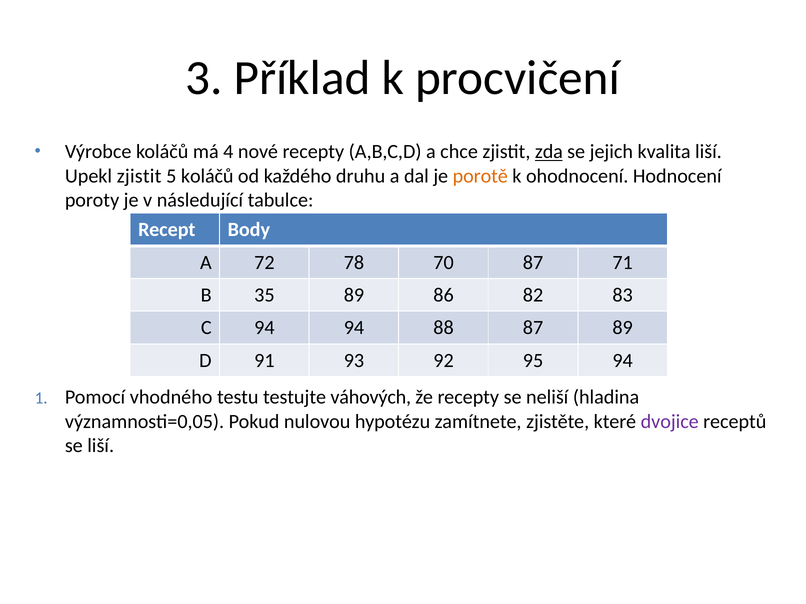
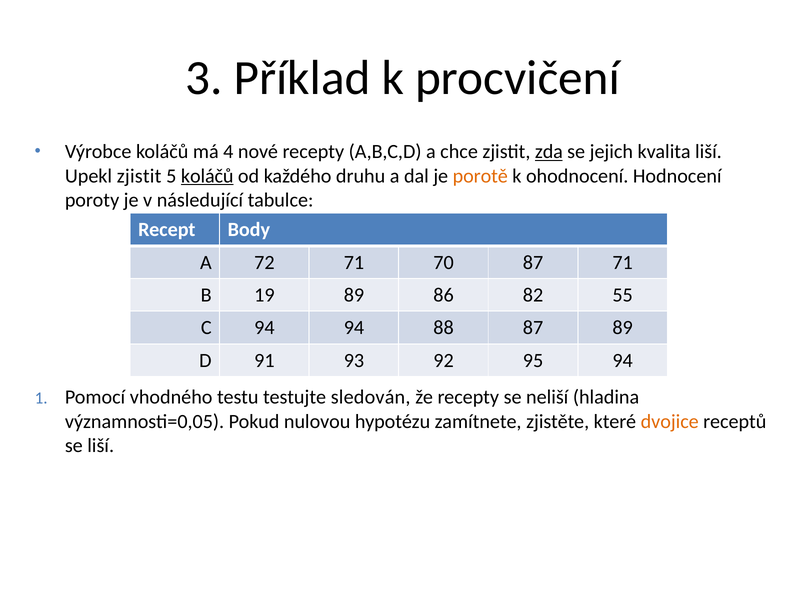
koláčů underline: none -> present (207, 176)
72 78: 78 -> 71 (354, 263)
35: 35 -> 19 (264, 295)
83: 83 -> 55 (623, 295)
váhových: váhových -> sledován (371, 398)
dvojice colour: purple -> orange (670, 422)
